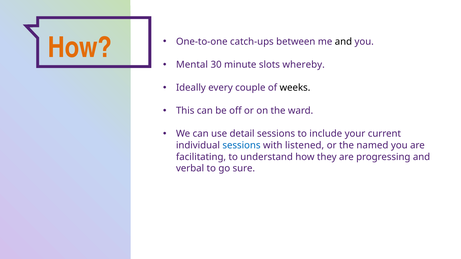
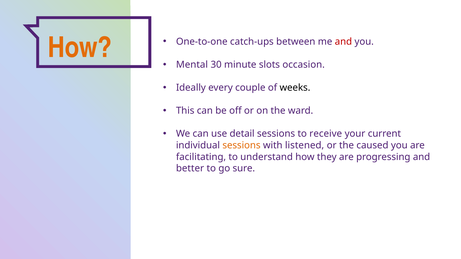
and colour: black -> red (343, 42)
whereby: whereby -> occasion (304, 65)
include: include -> receive (326, 134)
sessions colour: blue -> orange (241, 146)
named: named -> caused (372, 146)
verbal: verbal -> better (190, 169)
